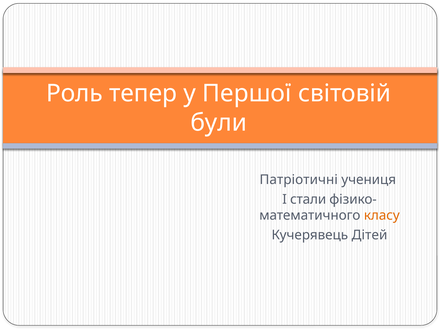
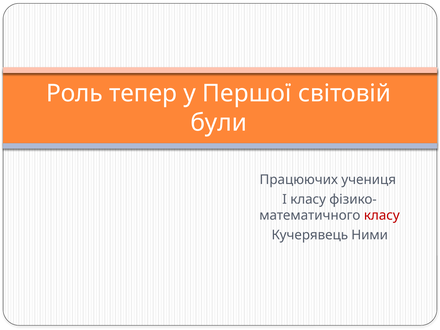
Патріотичні: Патріотичні -> Працюючих (299, 180)
I стали: стали -> класу (308, 199)
класу colour: orange -> red (382, 215)
Дітей: Дітей -> Ними (370, 235)
